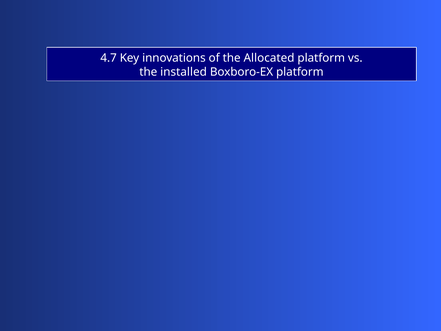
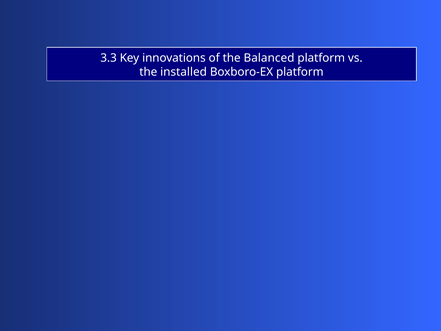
4.7: 4.7 -> 3.3 (109, 58)
Allocated: Allocated -> Balanced (269, 58)
